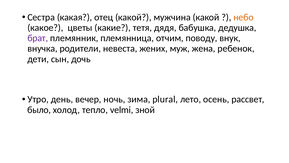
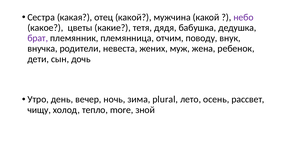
небо colour: orange -> purple (243, 17)
было: было -> чищу (39, 110)
velmi: velmi -> more (122, 110)
